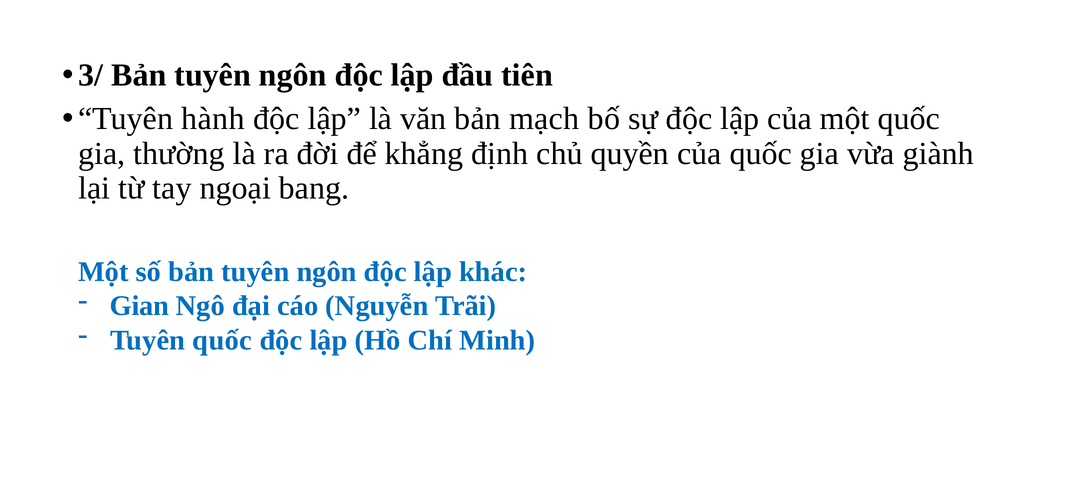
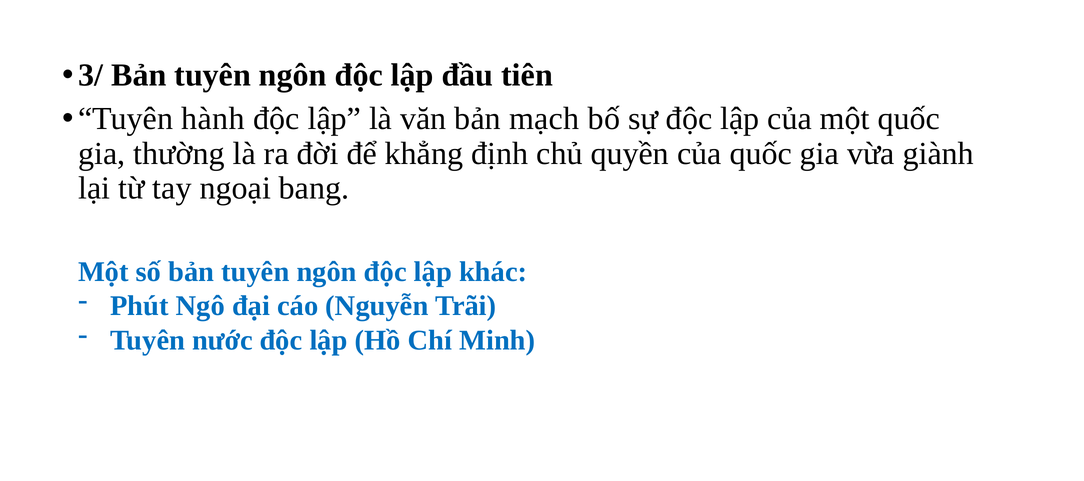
Gian: Gian -> Phút (139, 306)
Tuyên quốc: quốc -> nước (222, 340)
